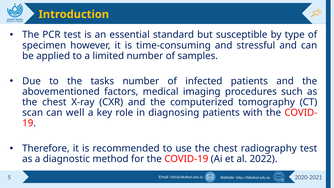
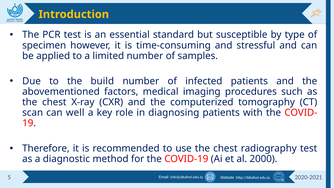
tasks: tasks -> build (102, 81)
2022: 2022 -> 2000 (263, 159)
